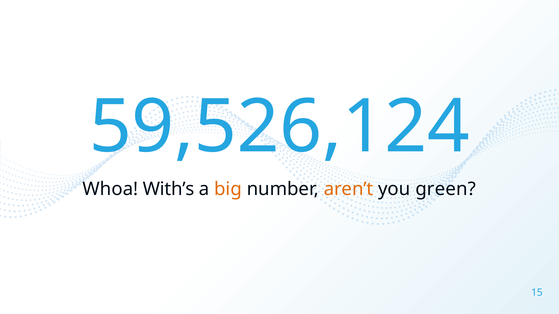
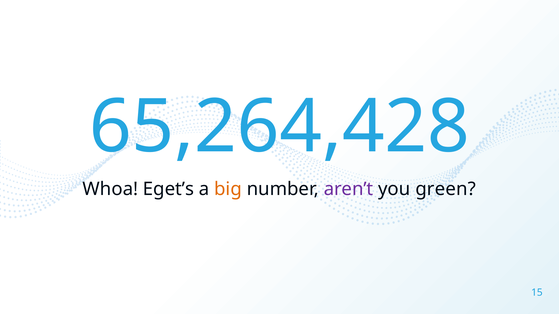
59,526,124: 59,526,124 -> 65,264,428 (279, 127)
With’s: With’s -> Eget’s (169, 189)
aren’t colour: orange -> purple (349, 189)
